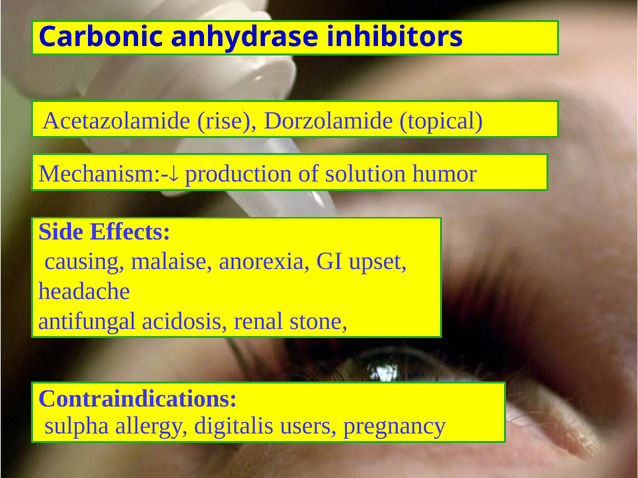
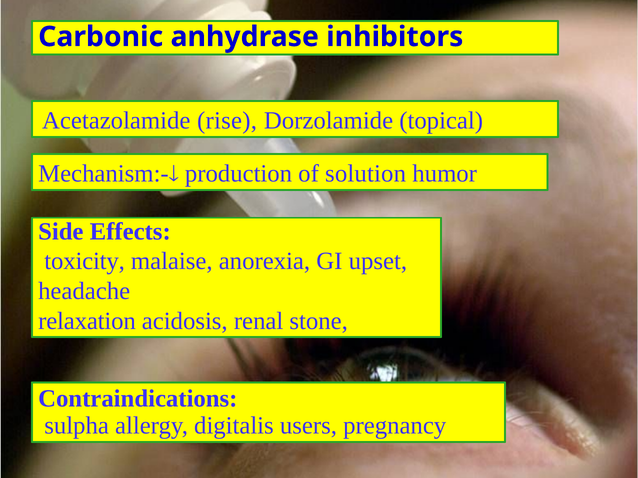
causing: causing -> toxicity (85, 262)
antifungal: antifungal -> relaxation (87, 321)
